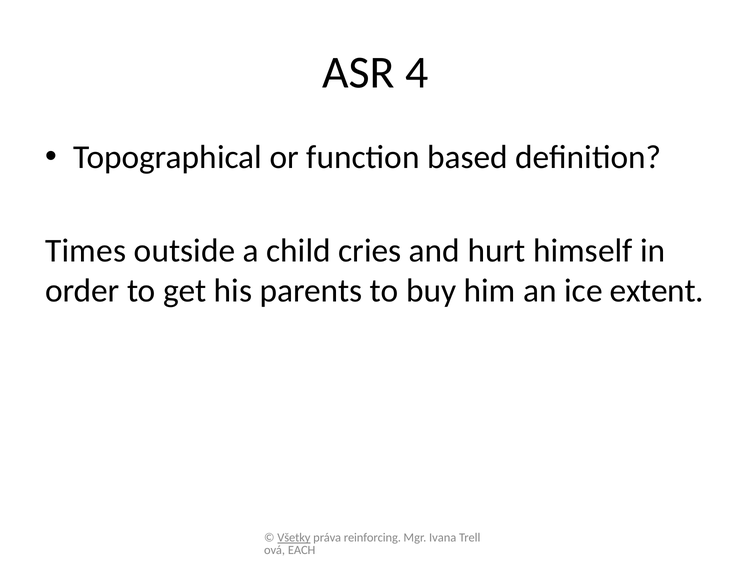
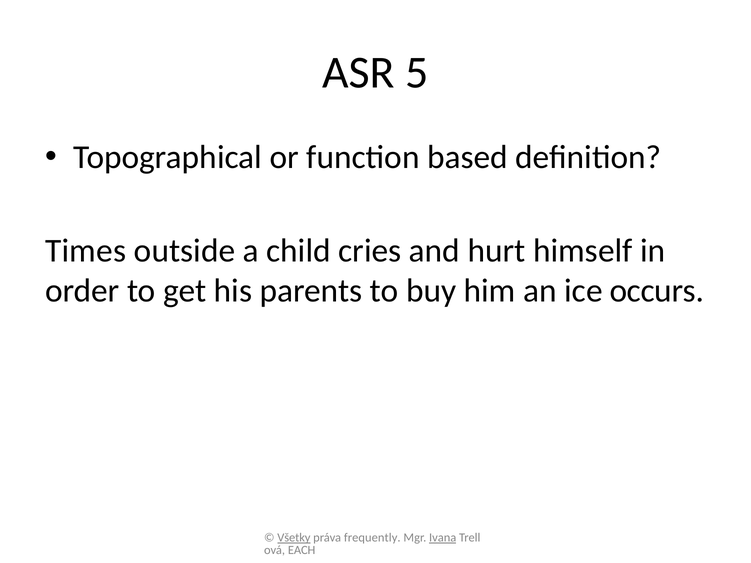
4: 4 -> 5 (417, 73)
extent: extent -> occurs (657, 291)
reinforcing: reinforcing -> frequently (372, 538)
Ivana underline: none -> present (443, 538)
